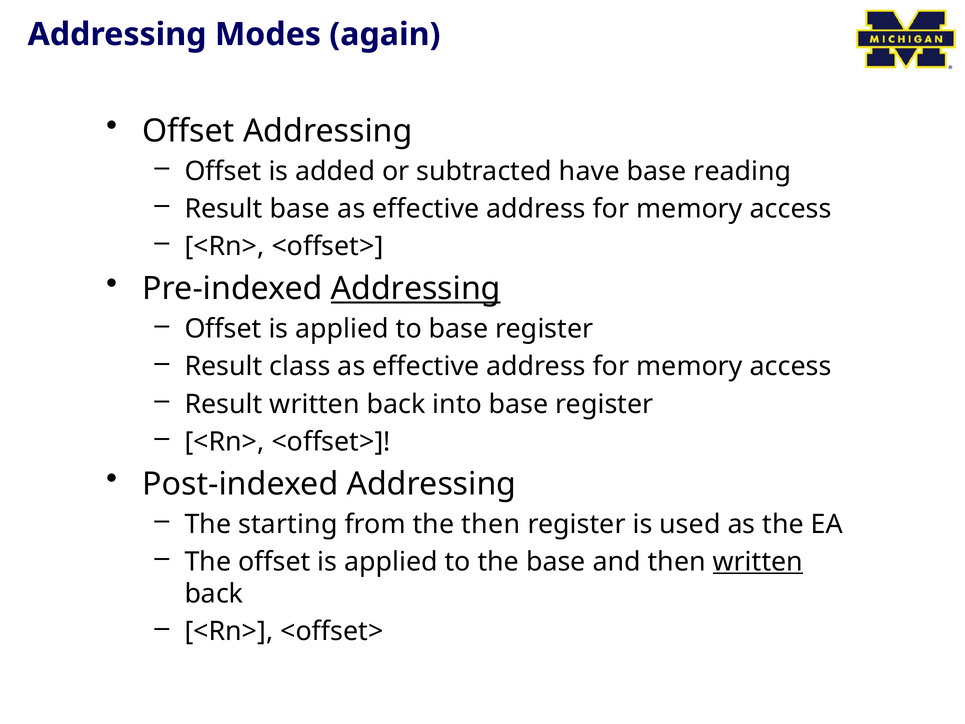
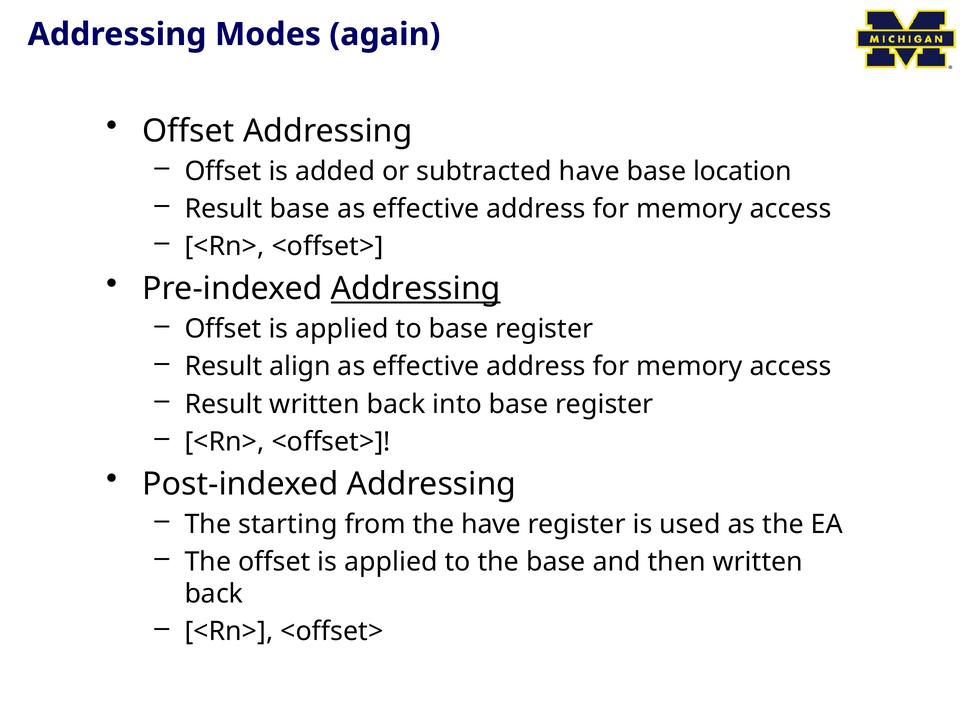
reading: reading -> location (743, 171)
class: class -> align (300, 366)
the then: then -> have (491, 524)
written underline: present -> none (758, 562)
